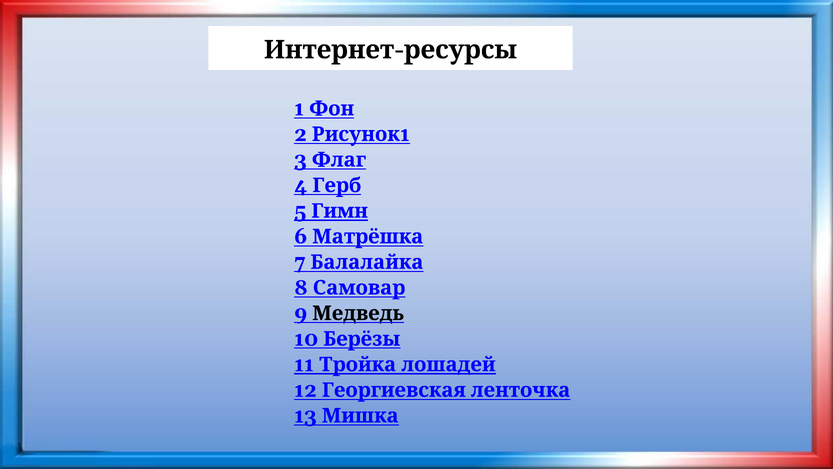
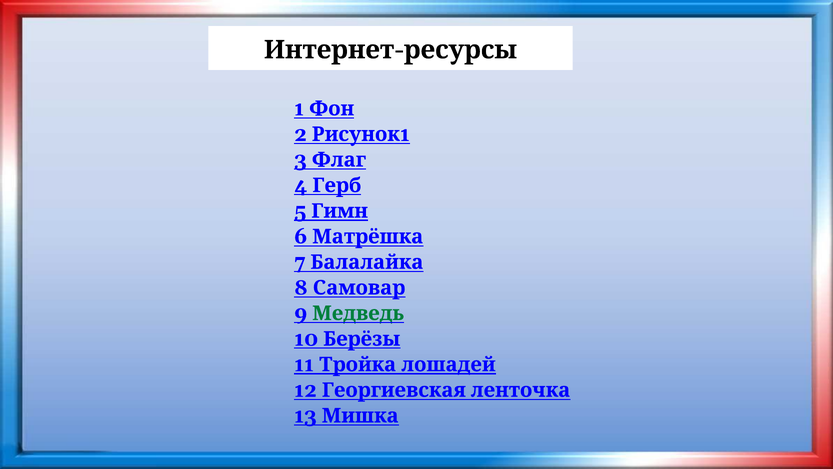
Медведь colour: black -> green (358, 313)
